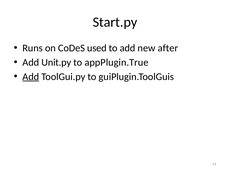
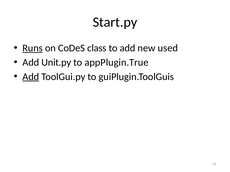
Runs underline: none -> present (33, 48)
used: used -> class (97, 48)
after: after -> used (168, 48)
